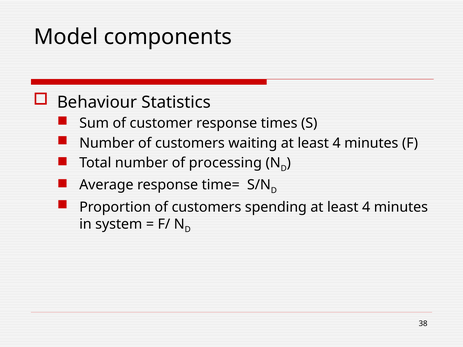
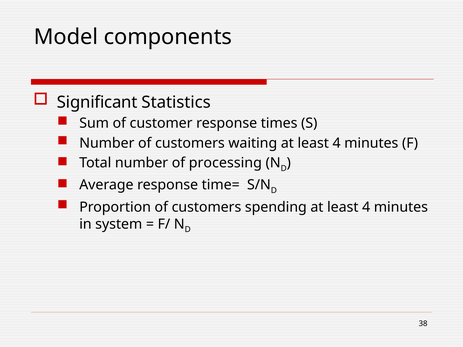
Behaviour: Behaviour -> Significant (97, 102)
